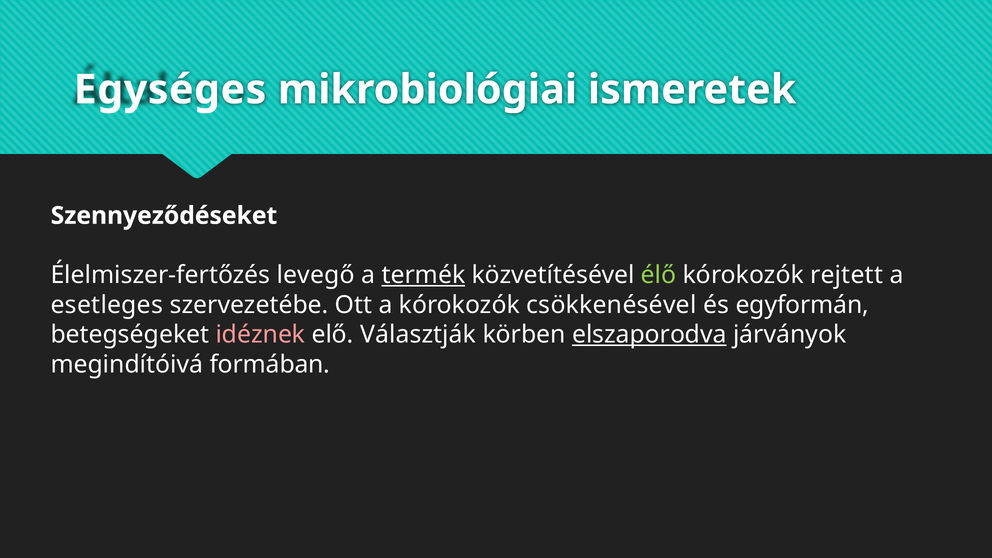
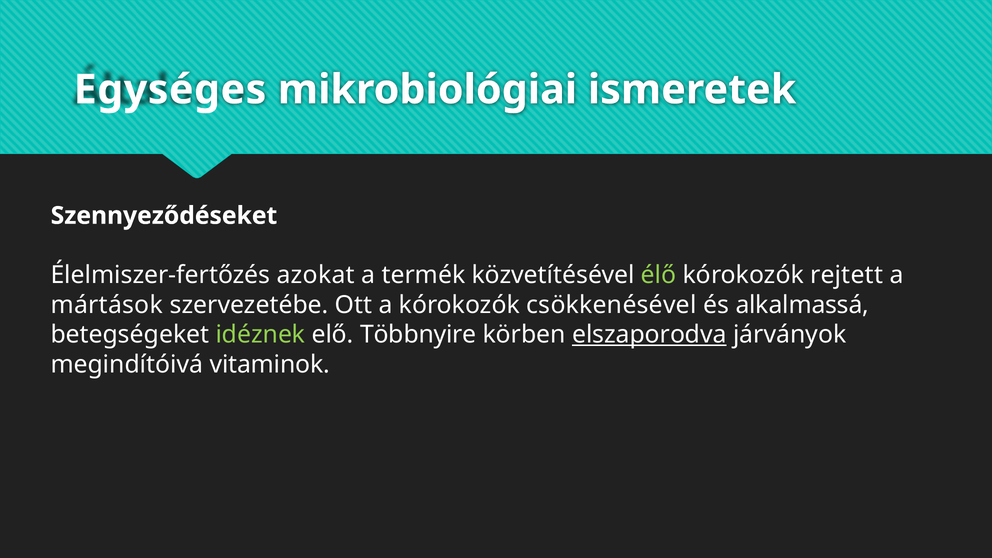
levegő: levegő -> azokat (316, 275)
termék underline: present -> none (423, 275)
esetleges: esetleges -> mártások (107, 305)
egyformán: egyformán -> alkalmassá (802, 305)
idéznek colour: pink -> light green (260, 335)
Választják: Választják -> Többnyire (418, 335)
formában: formában -> vitaminok (270, 364)
